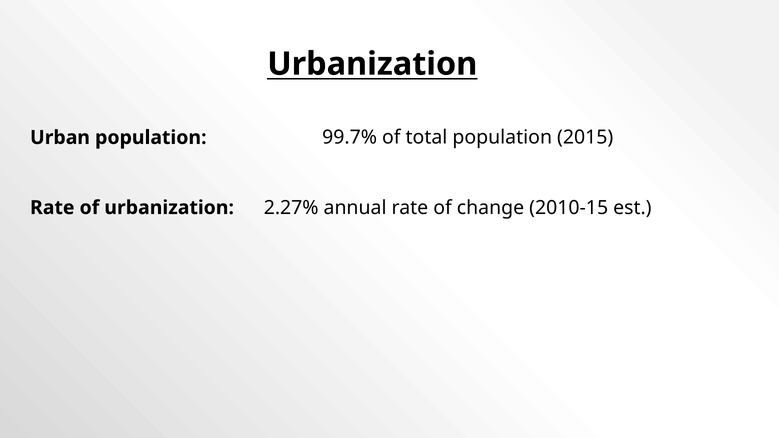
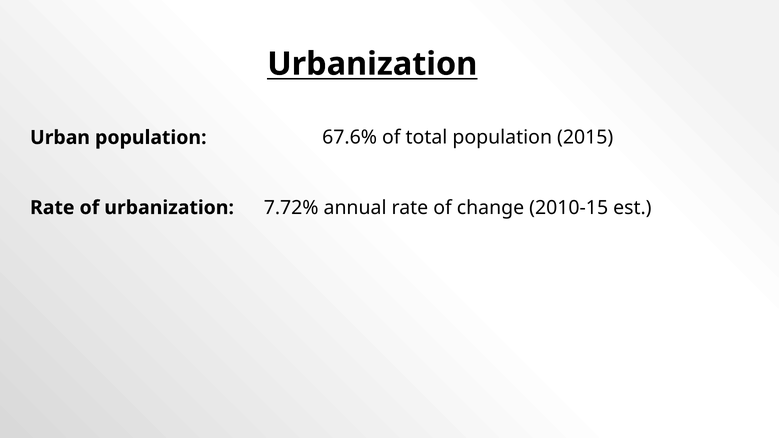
99.7%: 99.7% -> 67.6% (350, 138)
2.27%: 2.27% -> 7.72% (291, 208)
